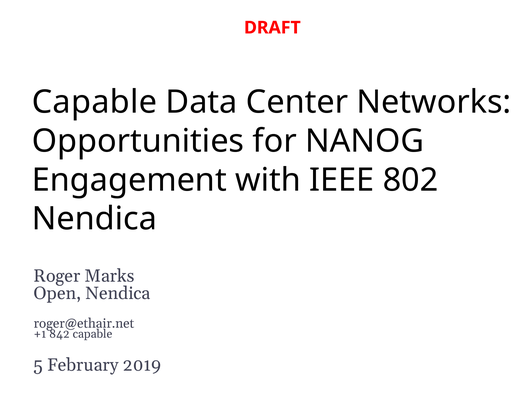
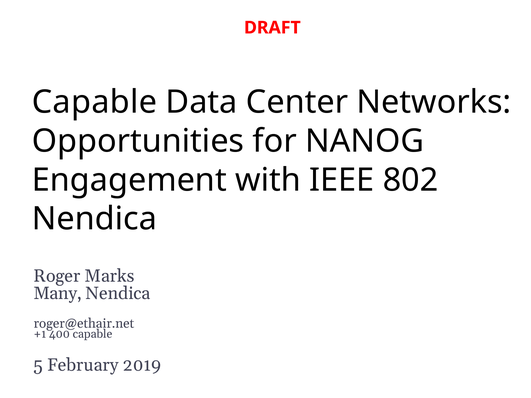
Open: Open -> Many (58, 293)
842: 842 -> 400 (60, 334)
